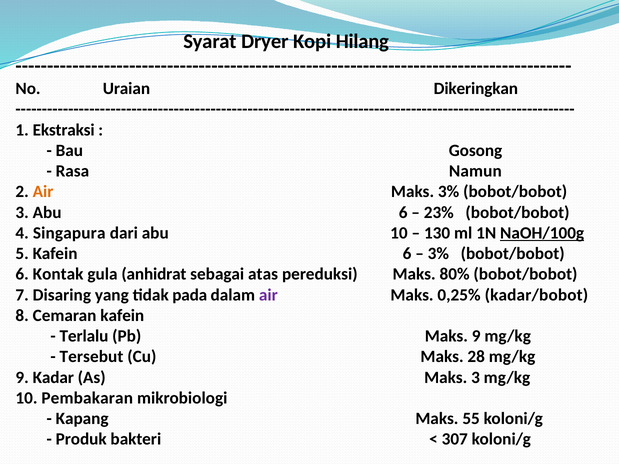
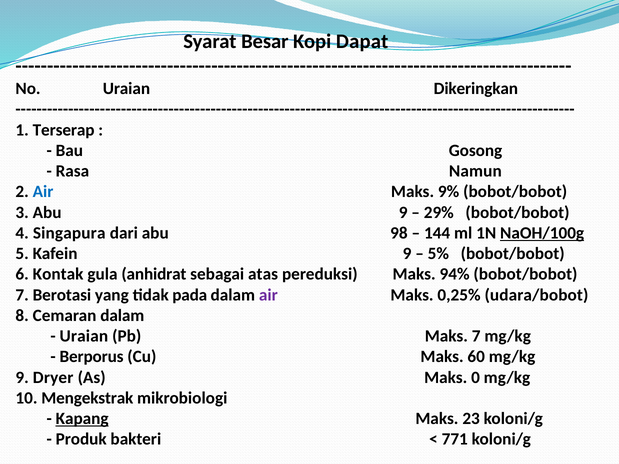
Dryer: Dryer -> Besar (265, 41)
Hilang: Hilang -> Dapat (362, 41)
Ekstraksi: Ekstraksi -> Terserap (64, 130)
Air colour: orange -> blue (43, 192)
Maks 3%: 3% -> 9% (449, 192)
Abu 6: 6 -> 9 (403, 212)
23%: 23% -> 29% (439, 212)
abu 10: 10 -> 98 (399, 233)
130: 130 -> 144 (437, 233)
Kafein 6: 6 -> 9 (407, 254)
3%: 3% -> 5% (438, 254)
80%: 80% -> 94% (455, 274)
Disaring: Disaring -> Berotasi (62, 295)
kadar/bobot: kadar/bobot -> udara/bobot (536, 295)
Cemaran kafein: kafein -> dalam (122, 316)
Terlalu: Terlalu -> Uraian (84, 336)
Maks 9: 9 -> 7 (476, 336)
Tersebut: Tersebut -> Berporus (92, 357)
28: 28 -> 60 (476, 357)
Kadar: Kadar -> Dryer (53, 378)
Maks 3: 3 -> 0 (476, 378)
Pembakaran: Pembakaran -> Mengekstrak (87, 398)
Kapang underline: none -> present (82, 419)
55: 55 -> 23 (471, 419)
307: 307 -> 771 (455, 440)
